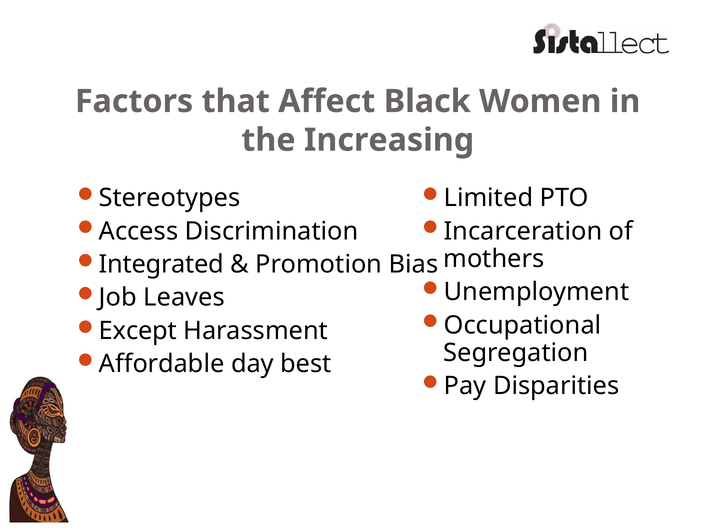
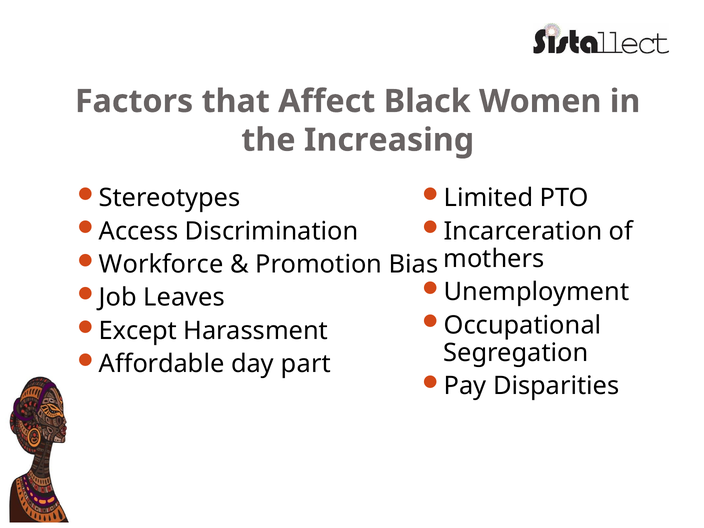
Integrated: Integrated -> Workforce (161, 264)
best: best -> part (306, 364)
